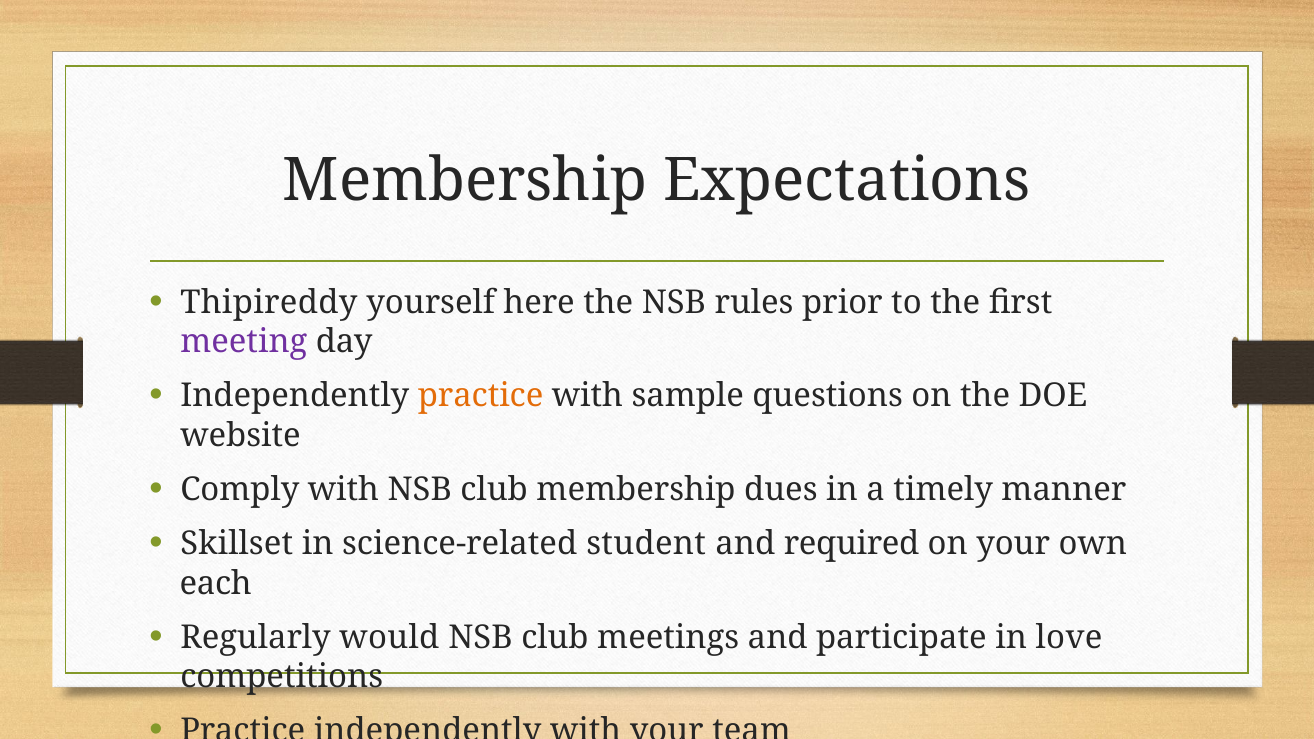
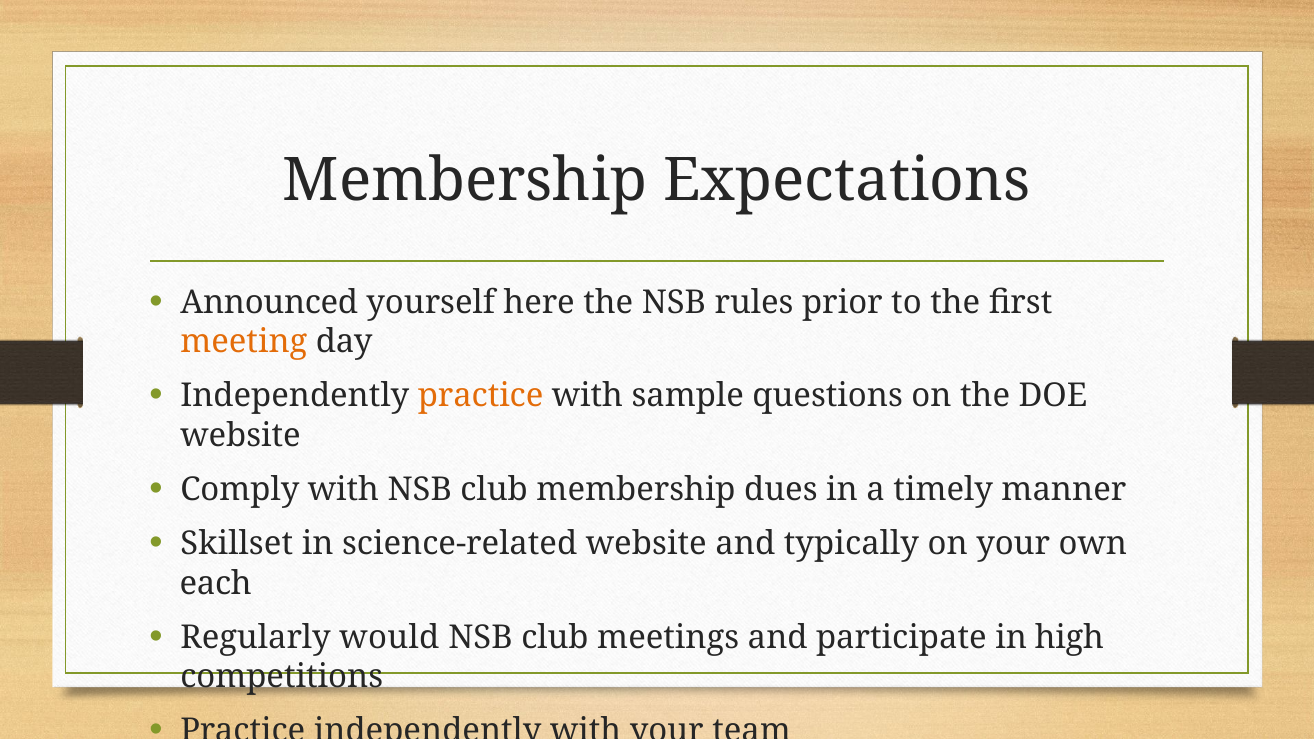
Thipireddy: Thipireddy -> Announced (269, 303)
meeting colour: purple -> orange (244, 342)
science-related student: student -> website (646, 544)
required: required -> typically (851, 544)
love: love -> high (1069, 638)
